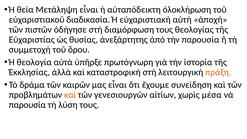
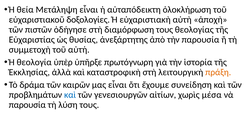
διαδικασία: διαδικασία -> δοξολογίες (88, 20)
ὅρου: ὅρου -> αὐτή (79, 50)
αὐτὰ: αὐτὰ -> ὑπὲρ (63, 62)
καὶ colour: orange -> blue (70, 95)
